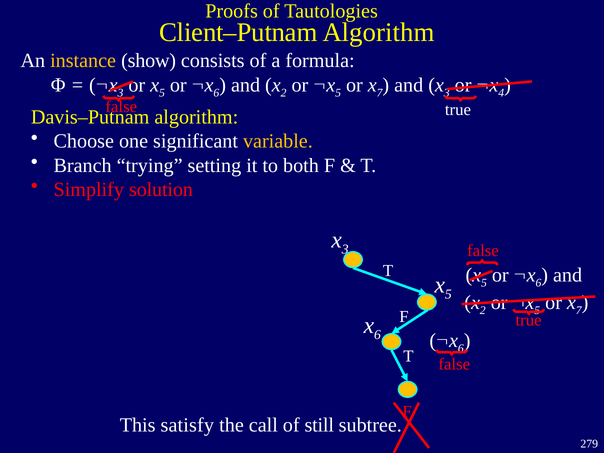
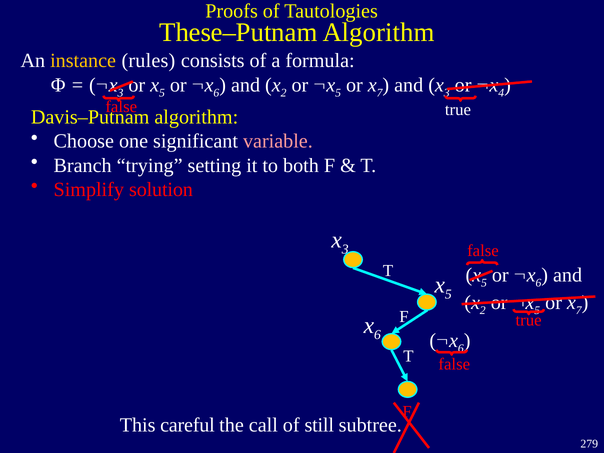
Client–Putnam: Client–Putnam -> These–Putnam (238, 32)
show: show -> rules (148, 61)
variable colour: yellow -> pink (278, 141)
satisfy: satisfy -> careful (187, 425)
